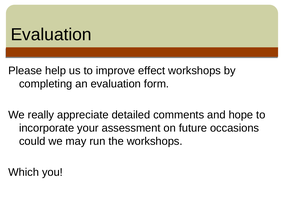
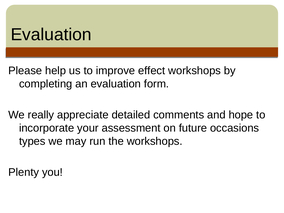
could: could -> types (32, 141)
Which: Which -> Plenty (24, 172)
